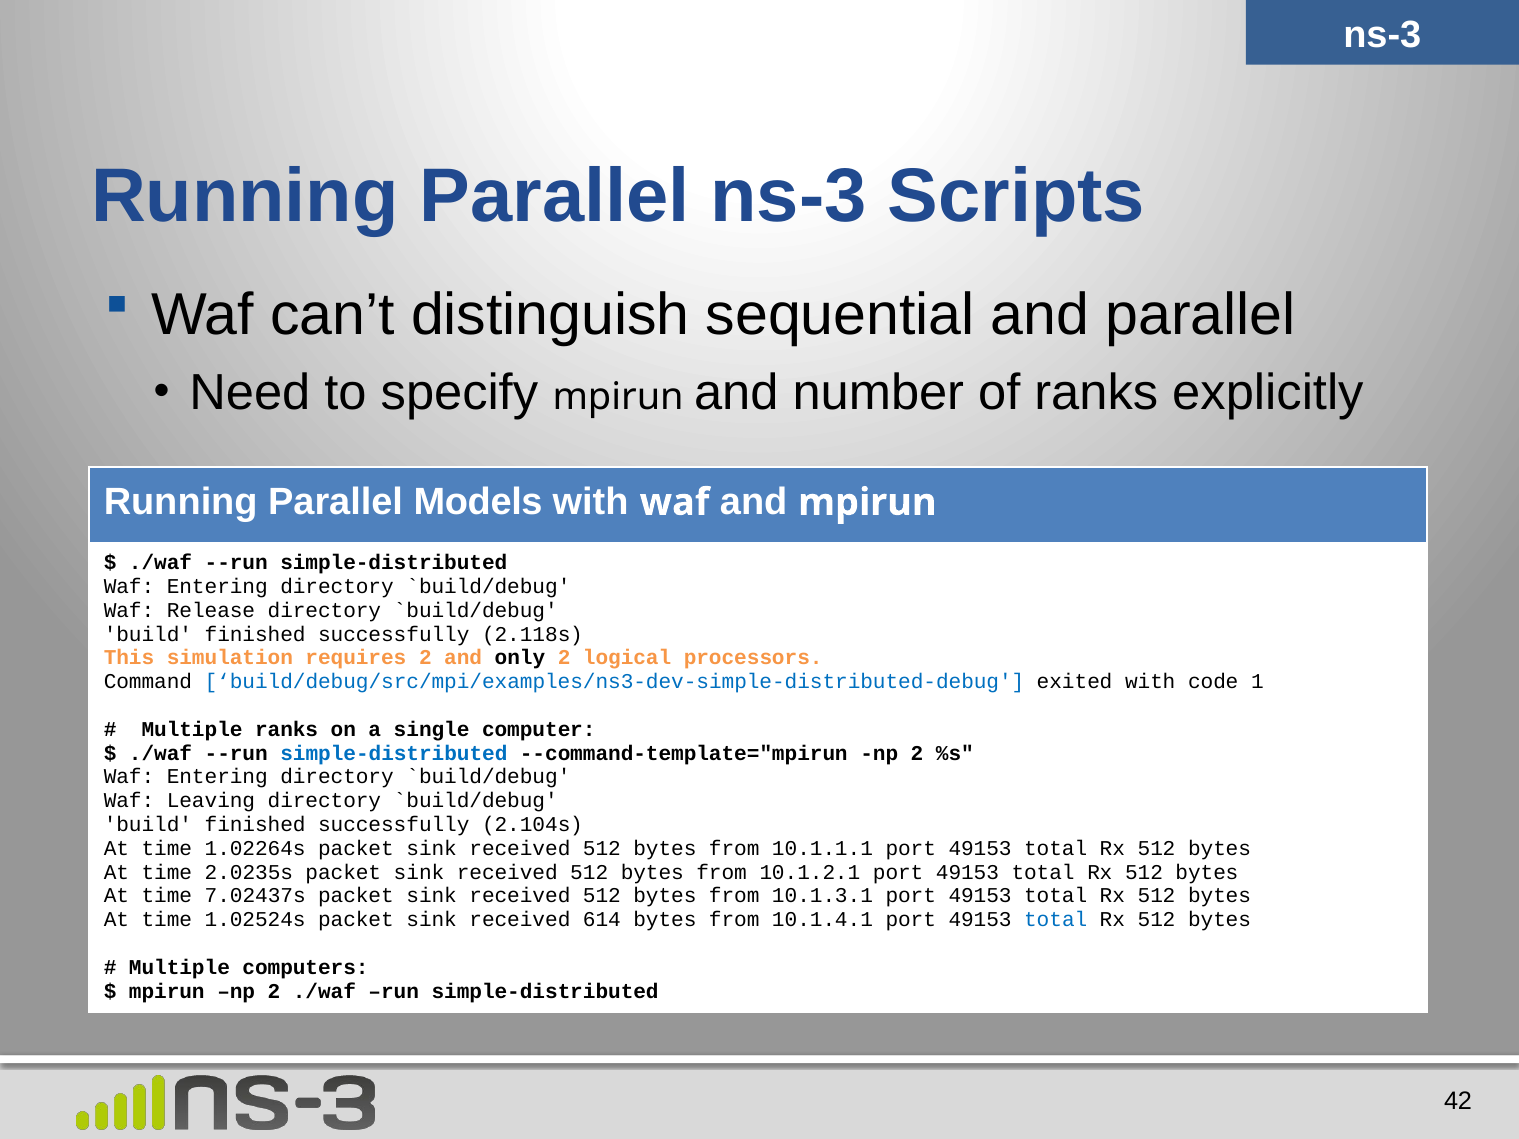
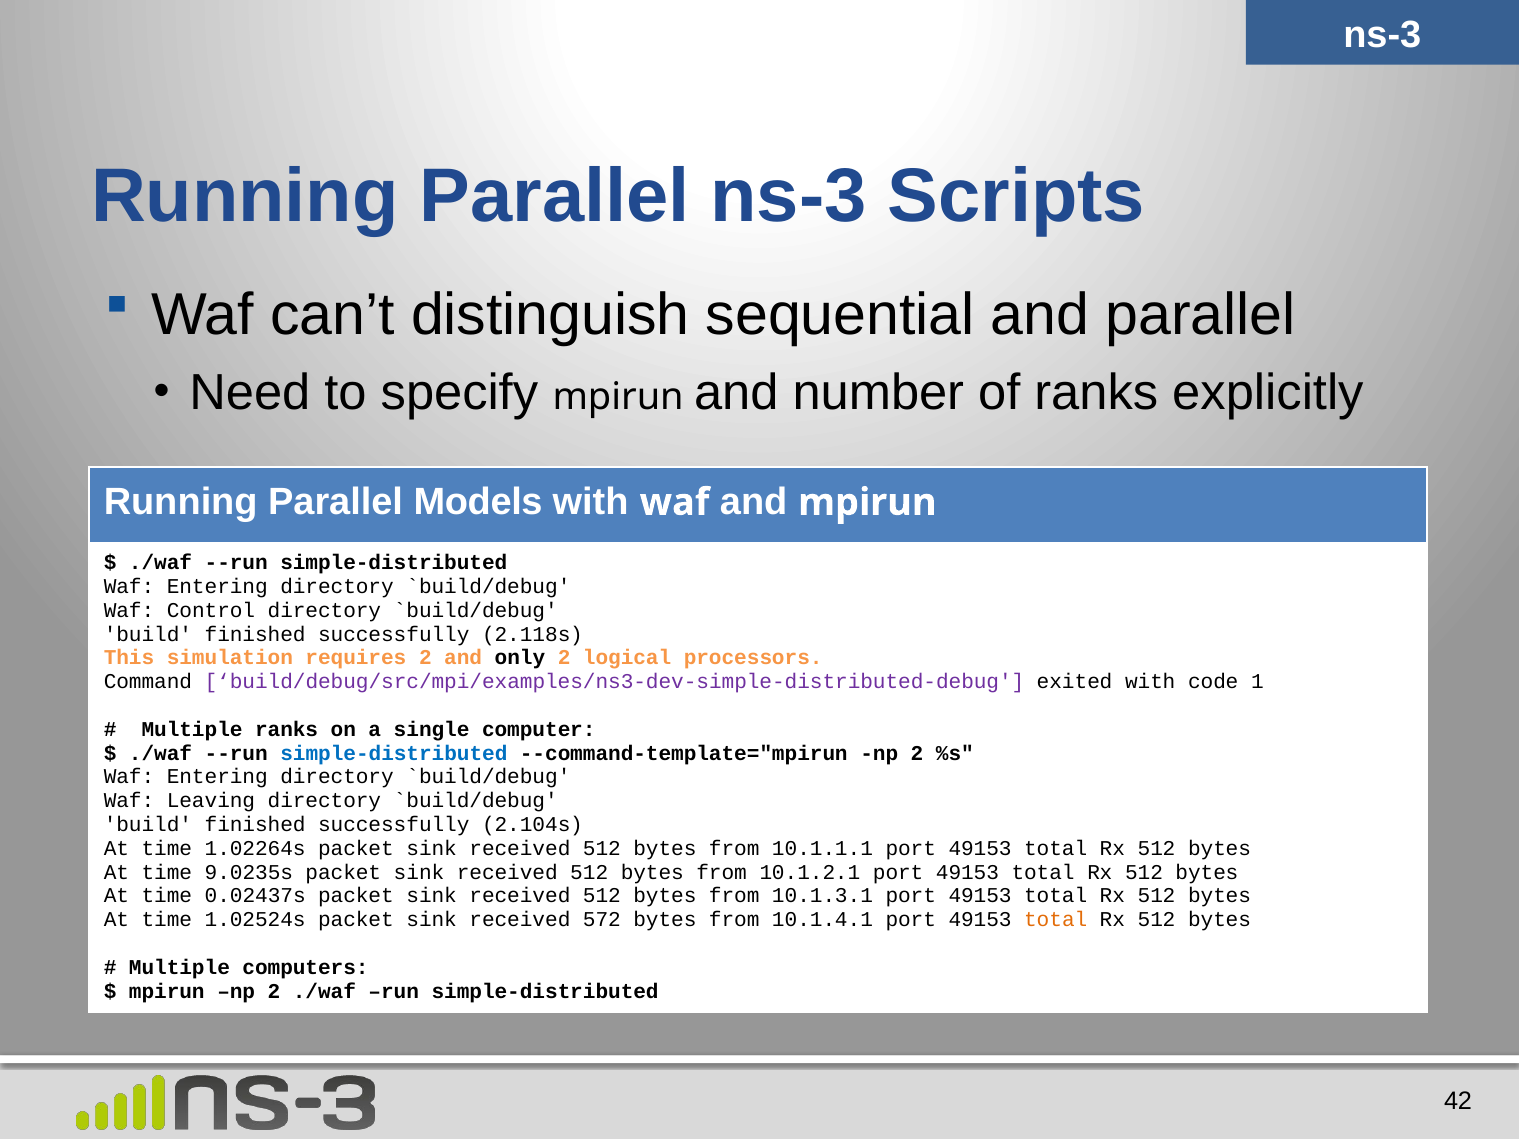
Release: Release -> Control (211, 611)
build/debug/src/mpi/examples/ns3-dev-simple-distributed-debug colour: blue -> purple (615, 682)
2.0235s: 2.0235s -> 9.0235s (249, 872)
7.02437s: 7.02437s -> 0.02437s (255, 896)
614: 614 -> 572 (602, 920)
total colour: blue -> orange (1056, 920)
